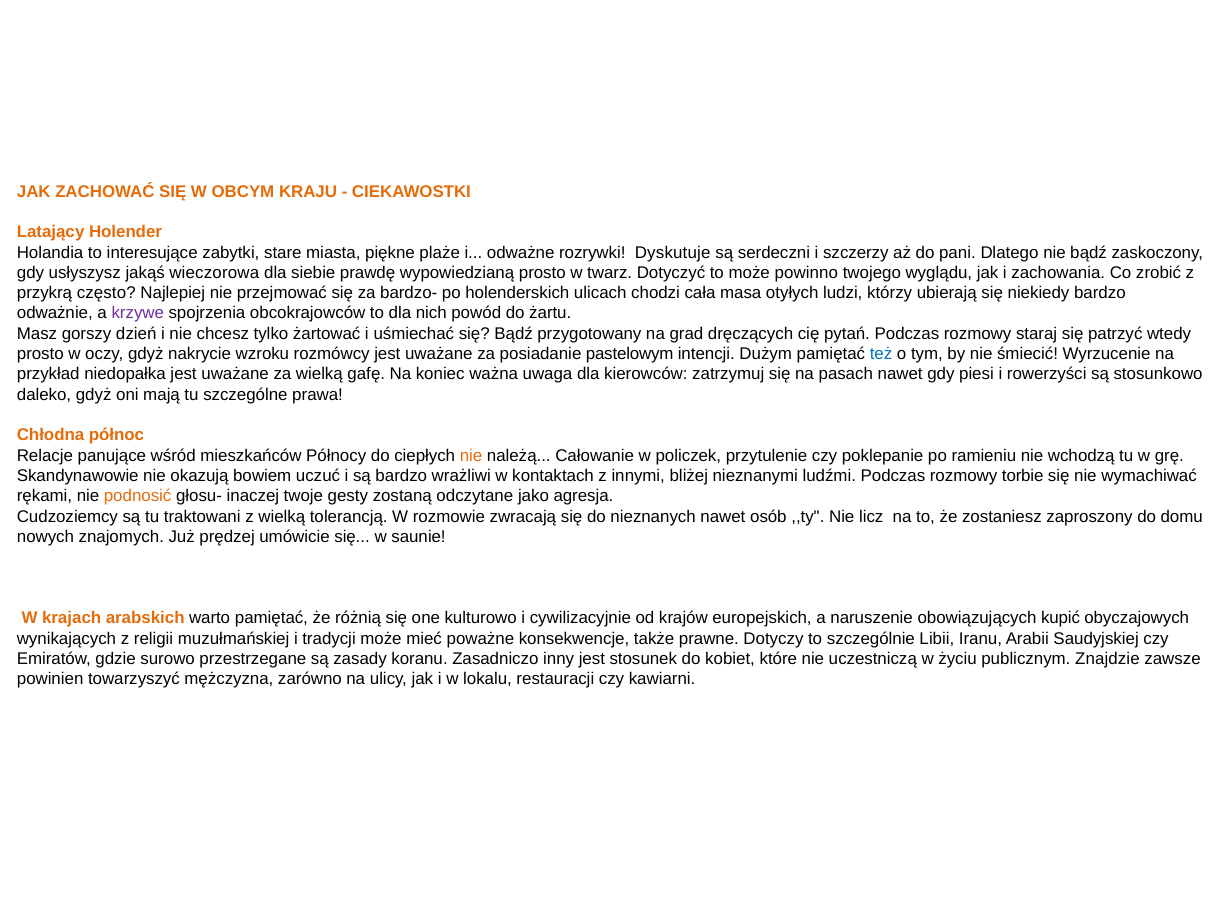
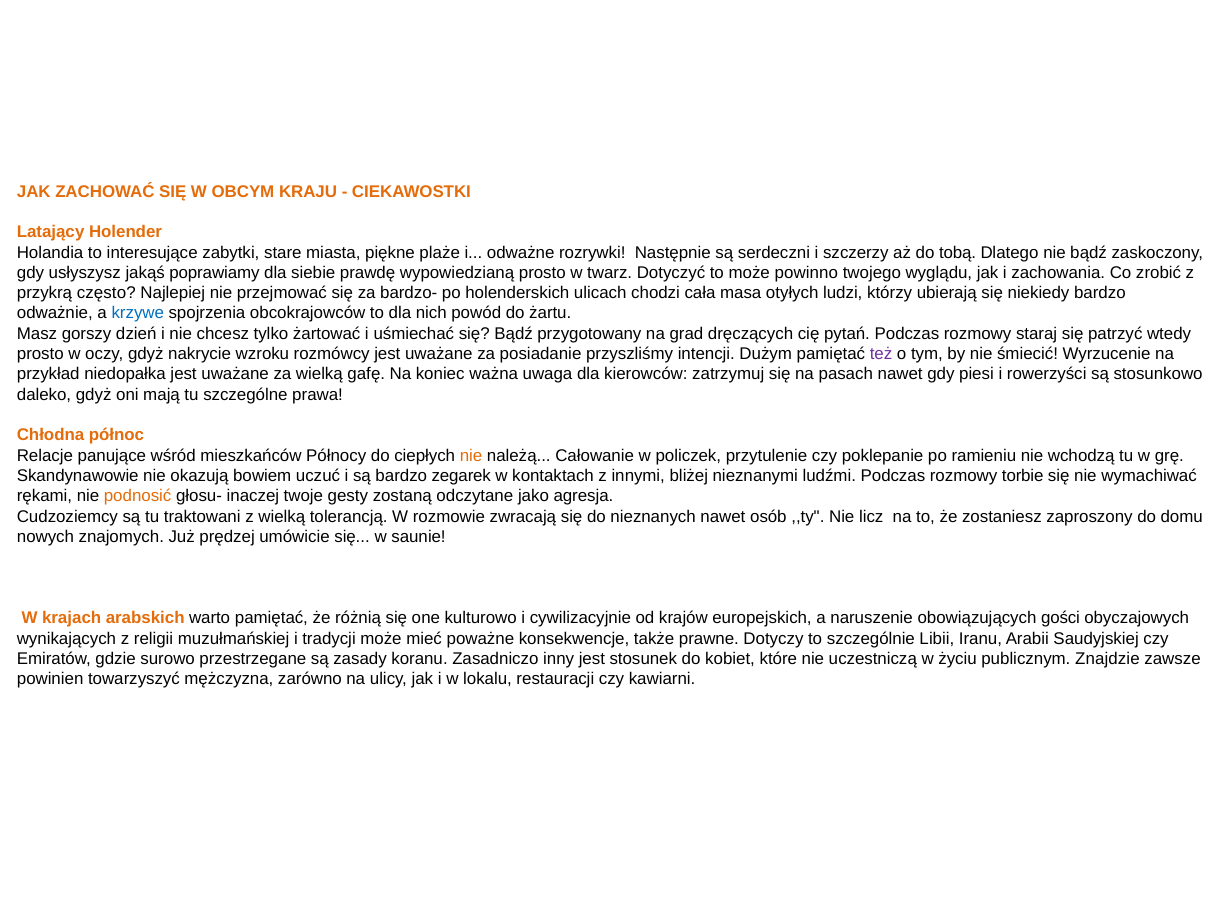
Dyskutuje: Dyskutuje -> Następnie (673, 253)
pani: pani -> tobą (957, 253)
wieczorowa: wieczorowa -> poprawiamy (214, 273)
krzywe colour: purple -> blue (138, 314)
pastelowym: pastelowym -> przyszliśmy (630, 354)
też colour: blue -> purple (881, 354)
wrażliwi: wrażliwi -> zegarek (461, 476)
kupić: kupić -> gości (1061, 619)
